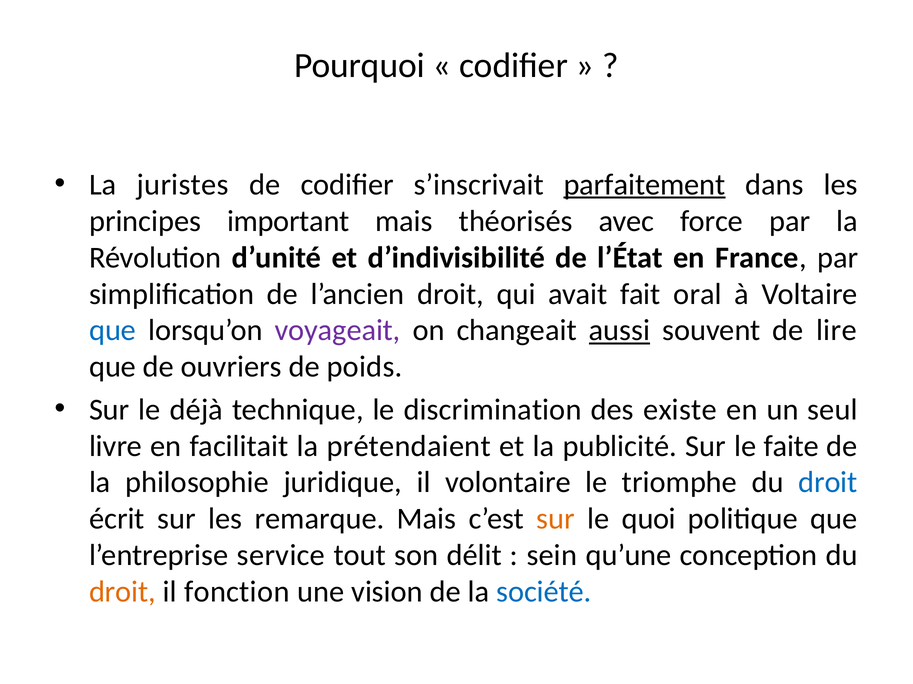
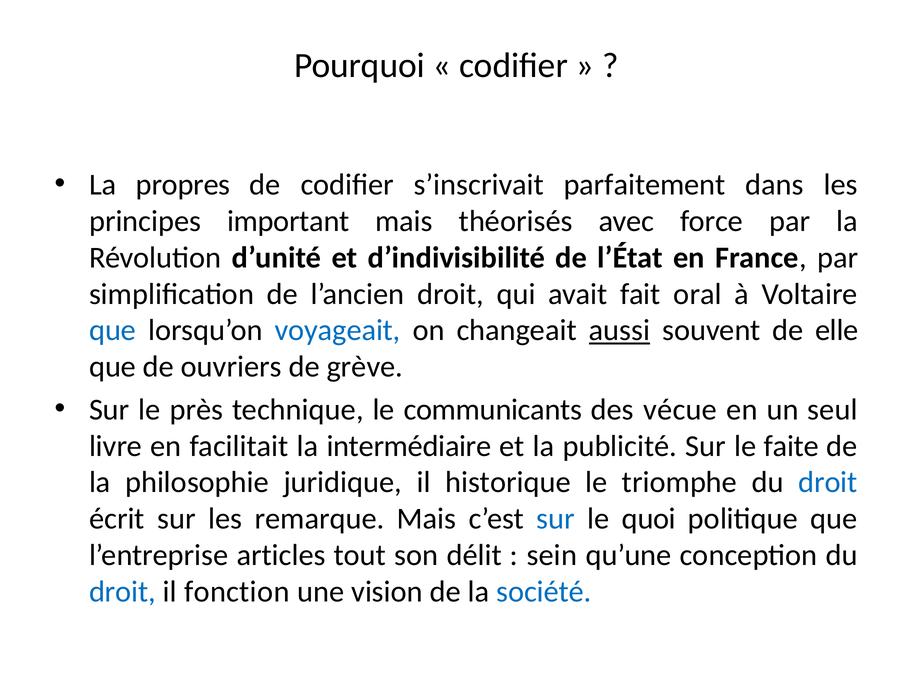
juristes: juristes -> propres (183, 185)
parfaitement underline: present -> none (645, 185)
voyageait colour: purple -> blue (338, 331)
lire: lire -> elle (837, 331)
poids: poids -> grève (365, 367)
déjà: déjà -> près (196, 410)
discrimination: discrimination -> communicants (493, 410)
existe: existe -> vécue (680, 410)
prétendaient: prétendaient -> intermédiaire (409, 446)
volontaire: volontaire -> historique (508, 483)
sur colour: orange -> blue (556, 519)
service: service -> articles (281, 556)
droit colour: orange -> blue (122, 593)
